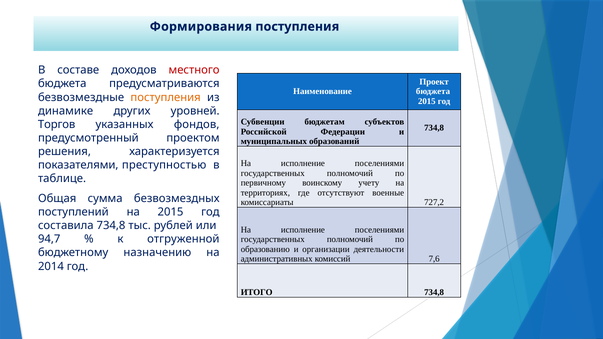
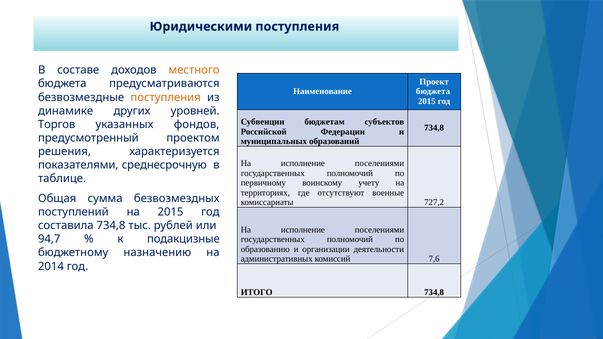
Формирования: Формирования -> Юридическими (201, 27)
местного colour: red -> orange (194, 70)
преступностью: преступностью -> среднесрочную (164, 165)
отгруженной: отгруженной -> подакцизные (183, 239)
